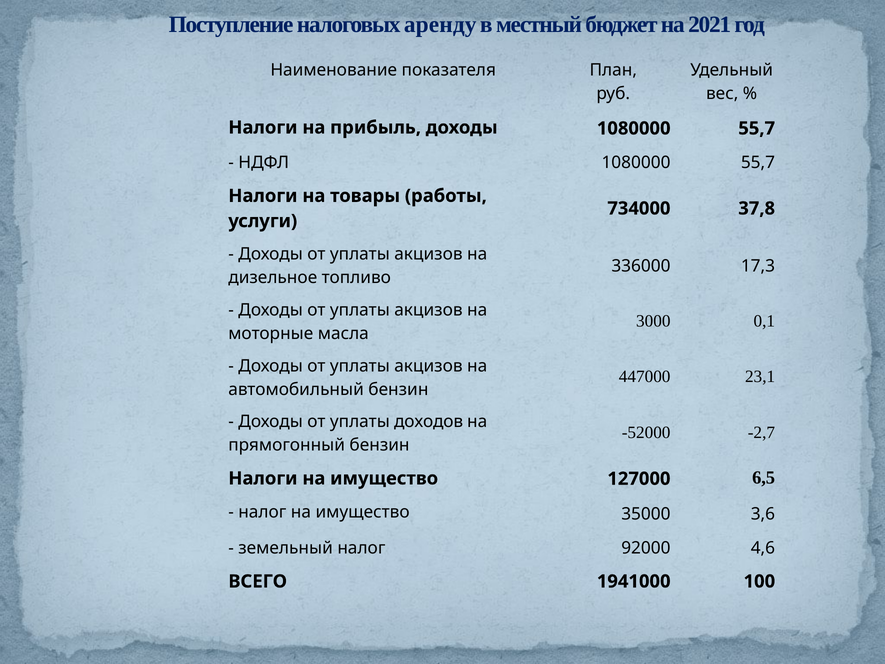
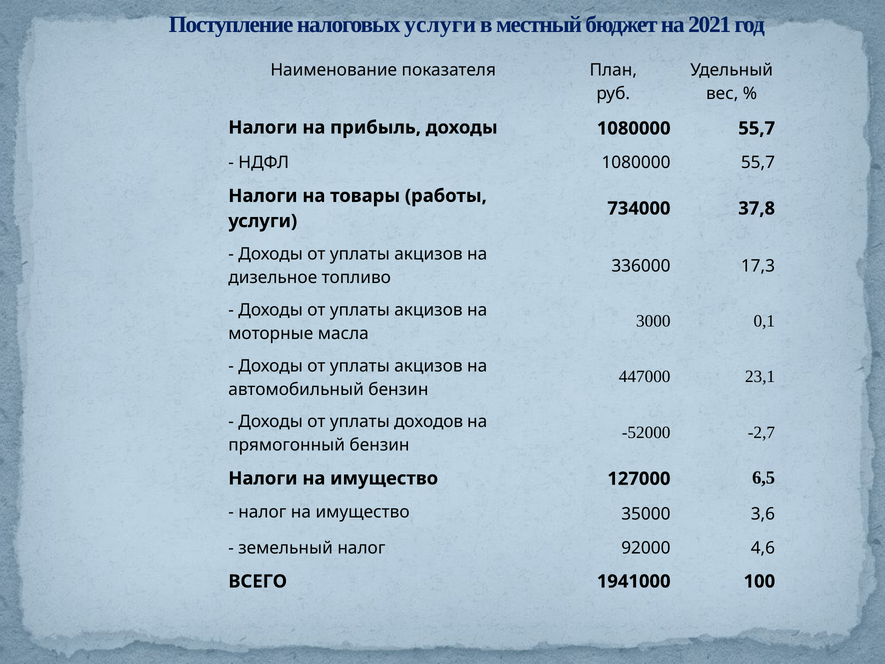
налоговых аренду: аренду -> услуги (440, 25)
